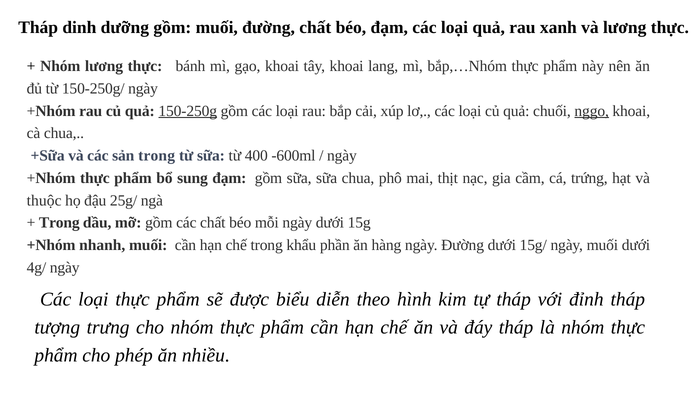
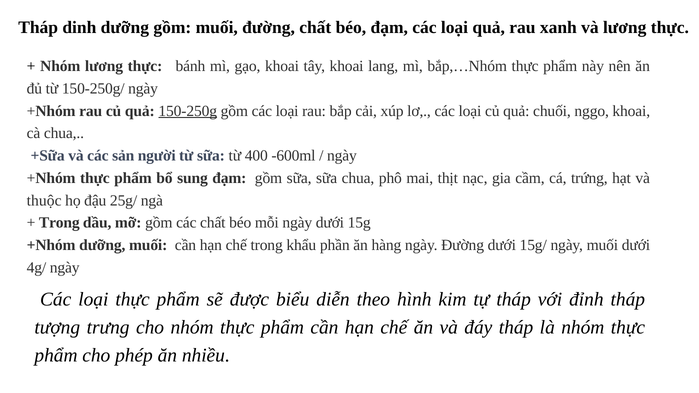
nggo underline: present -> none (592, 111)
sản trong: trong -> người (157, 156)
+Nhóm nhanh: nhanh -> dưỡng (102, 245)
